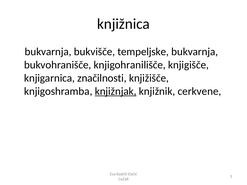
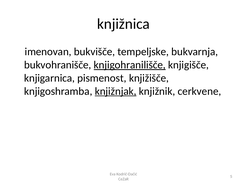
bukvarnja: bukvarnja -> imenovan (48, 52)
knjigohranilišče underline: none -> present (130, 65)
značilnosti: značilnosti -> pismenost (102, 78)
